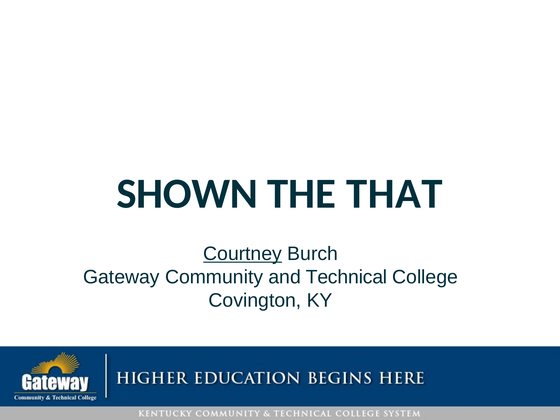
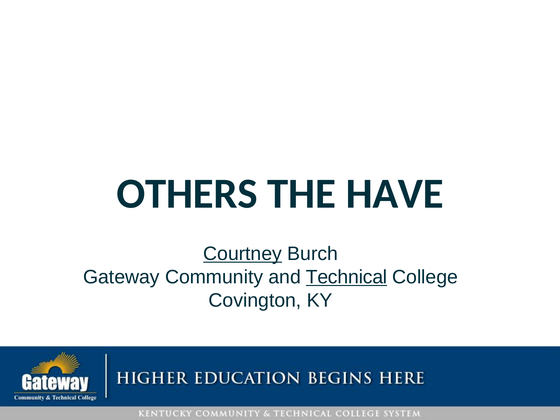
SHOWN: SHOWN -> OTHERS (187, 194)
THAT: THAT -> HAVE (395, 194)
Technical underline: none -> present (346, 277)
